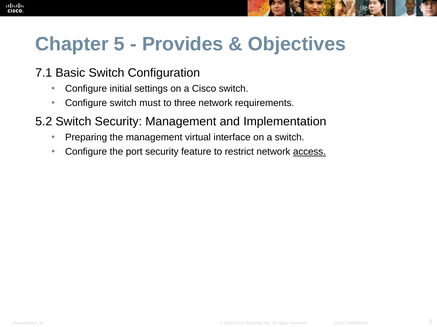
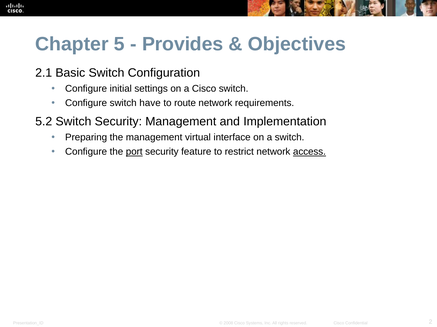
7.1: 7.1 -> 2.1 (44, 73)
must: must -> have (150, 103)
three: three -> route (185, 103)
port underline: none -> present (134, 152)
